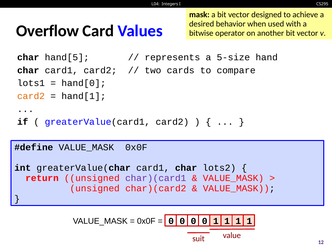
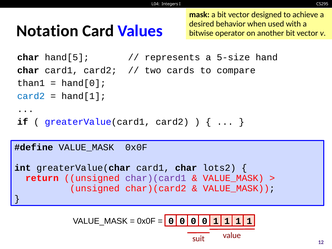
Overflow: Overflow -> Notation (47, 31)
lots1: lots1 -> than1 (31, 83)
card2 colour: orange -> blue (31, 96)
